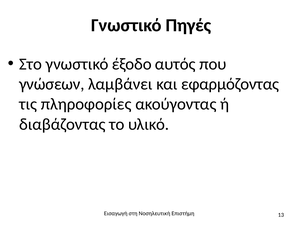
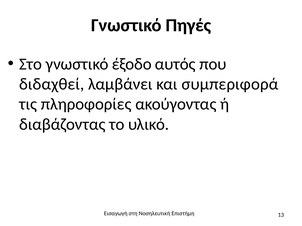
γνώσεων: γνώσεων -> διδαχθεί (52, 84)
εφαρμόζοντας: εφαρμόζοντας -> συμπεριφορά (230, 84)
